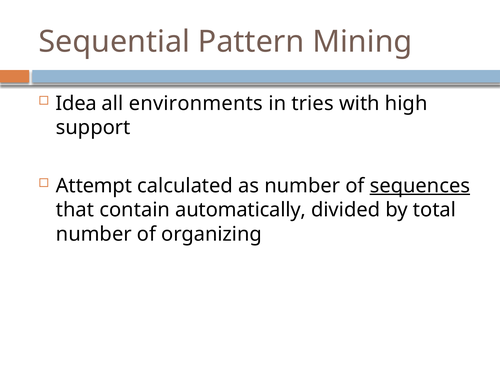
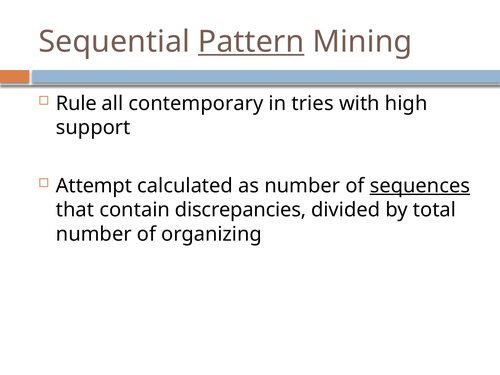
Pattern underline: none -> present (251, 42)
Idea: Idea -> Rule (76, 103)
environments: environments -> contemporary (196, 103)
automatically: automatically -> discrepancies (241, 210)
